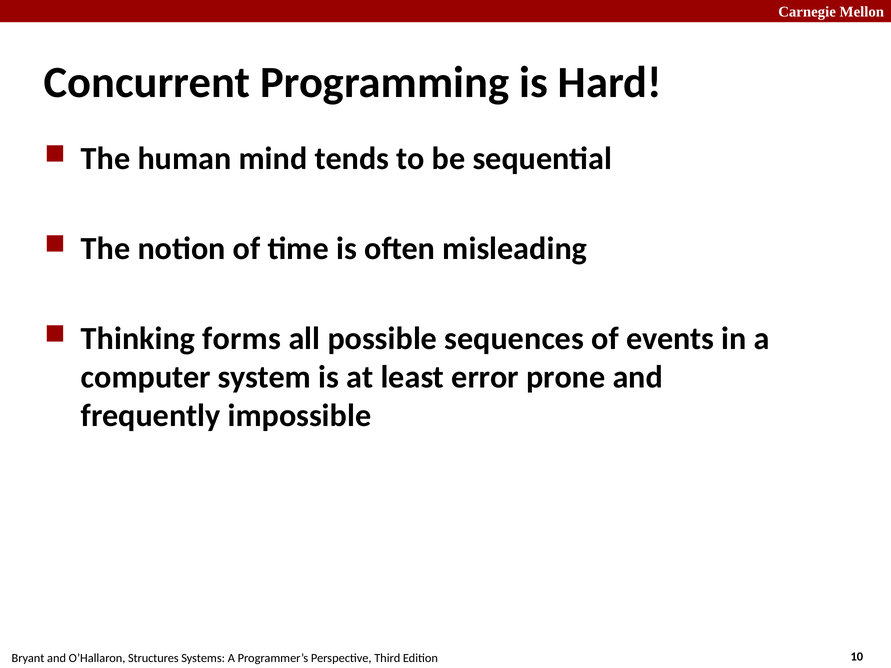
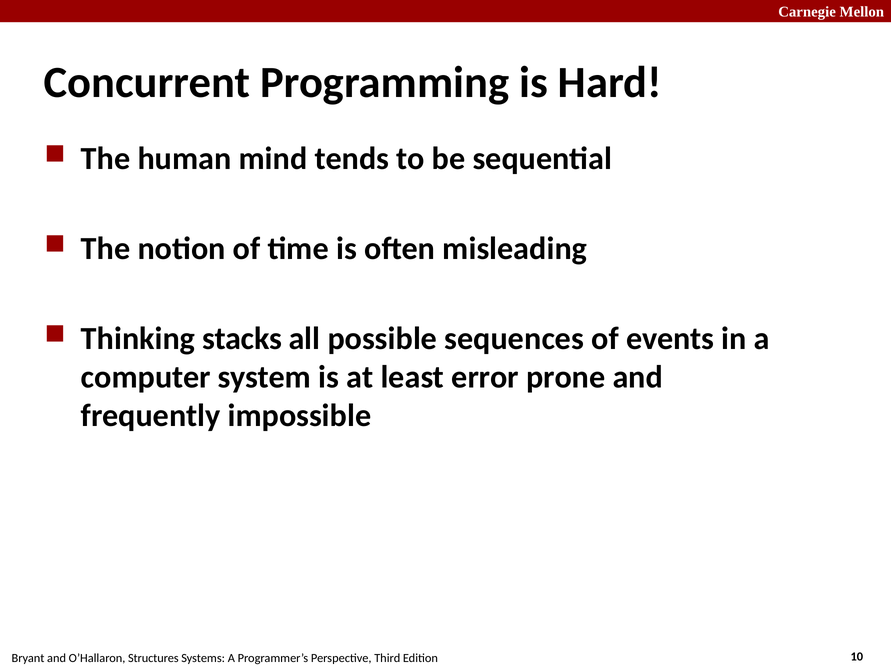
forms: forms -> stacks (242, 339)
